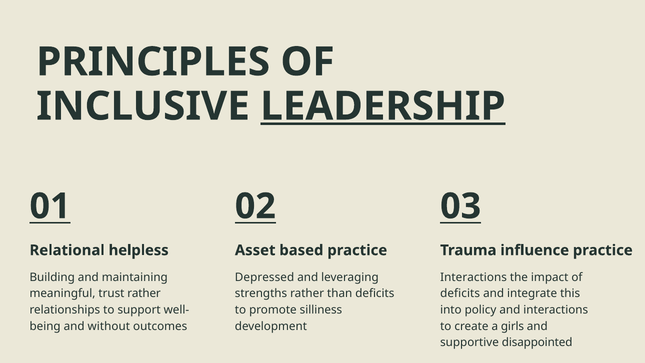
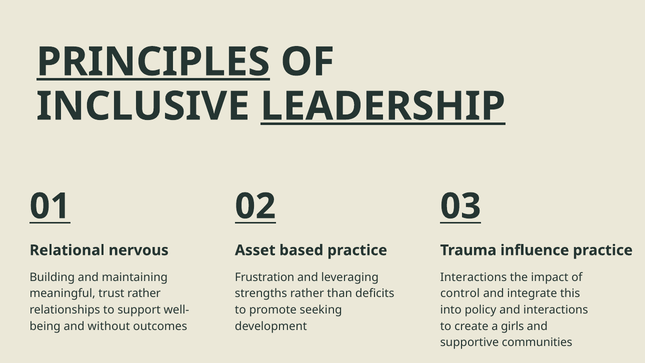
PRINCIPLES underline: none -> present (153, 62)
helpless: helpless -> nervous (139, 250)
Depressed: Depressed -> Frustration (265, 277)
deficits: deficits -> control (460, 293)
silliness: silliness -> seeking (321, 310)
disappointed: disappointed -> communities (537, 342)
